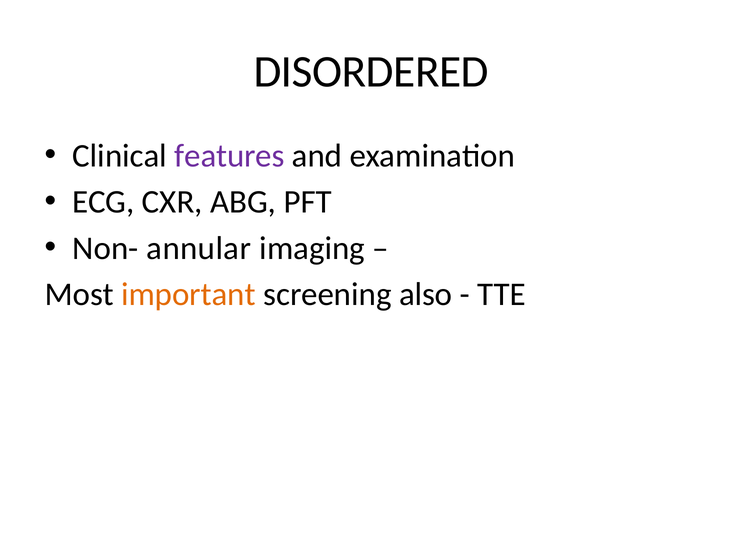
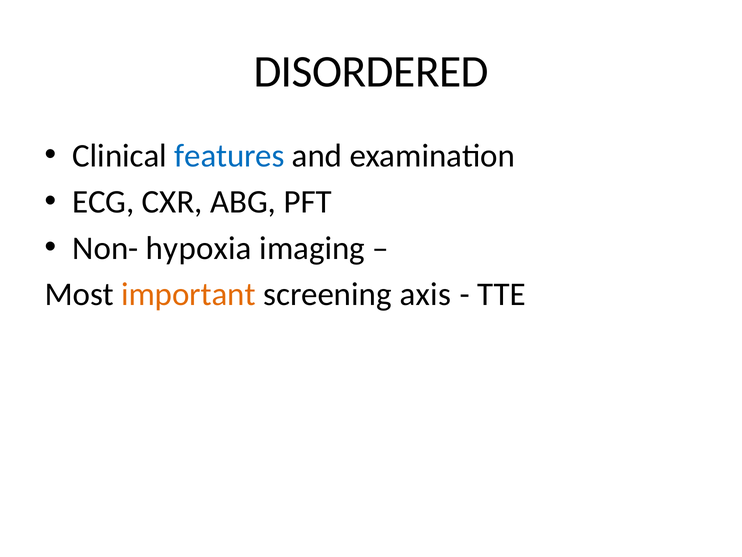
features colour: purple -> blue (230, 156)
annular: annular -> hypoxia (199, 248)
also: also -> axis (425, 294)
